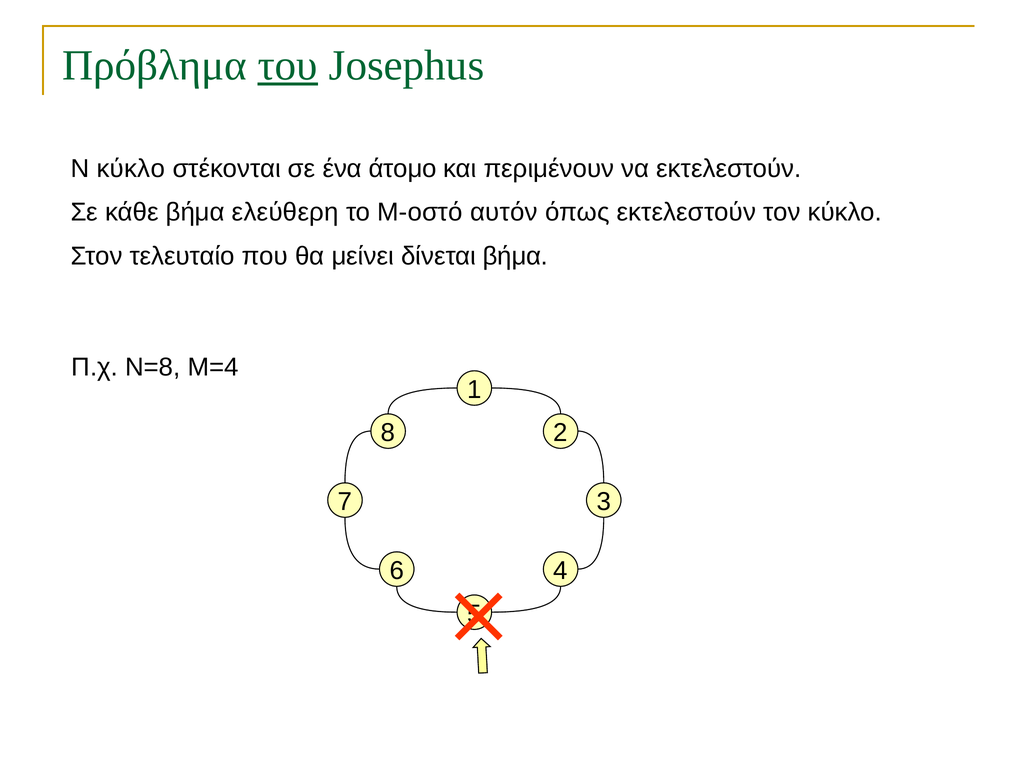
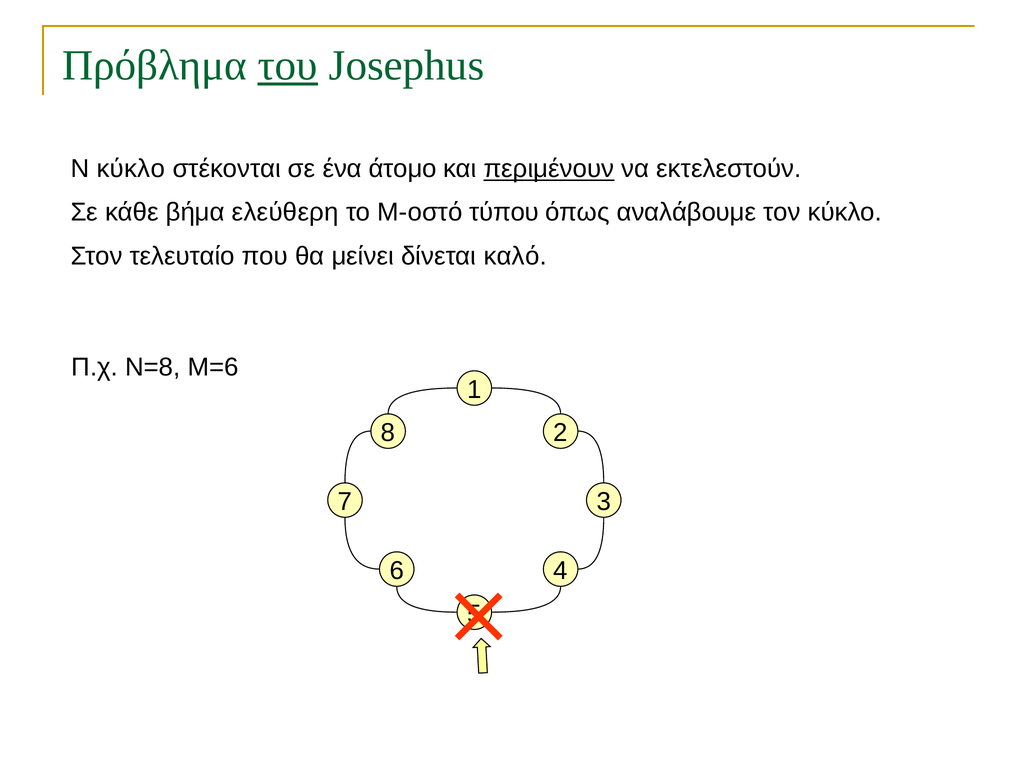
περιμένουν underline: none -> present (549, 169)
αυτόν: αυτόν -> τύπου (504, 212)
όπως εκτελεστούν: εκτελεστούν -> αναλάβουμε (686, 212)
δίνεται βήμα: βήμα -> καλό (515, 257)
Μ=4: Μ=4 -> Μ=6 (213, 367)
